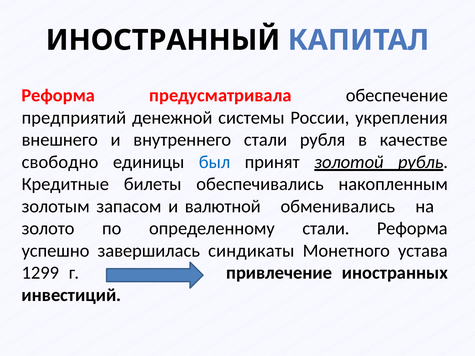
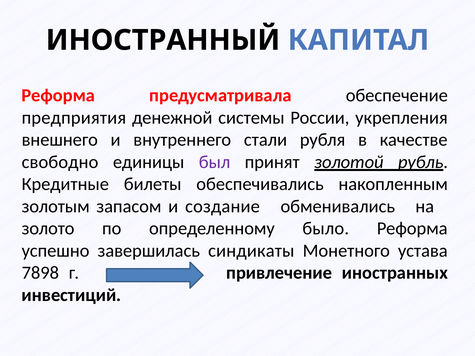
предприятий: предприятий -> предприятия (74, 118)
был colour: blue -> purple (215, 162)
валютной: валютной -> создание (223, 207)
определенному стали: стали -> было (326, 229)
1299: 1299 -> 7898 (40, 273)
